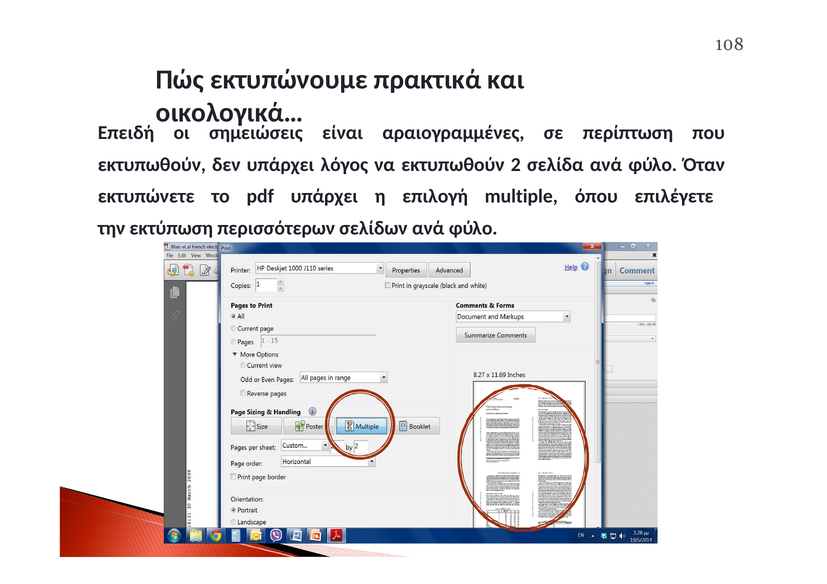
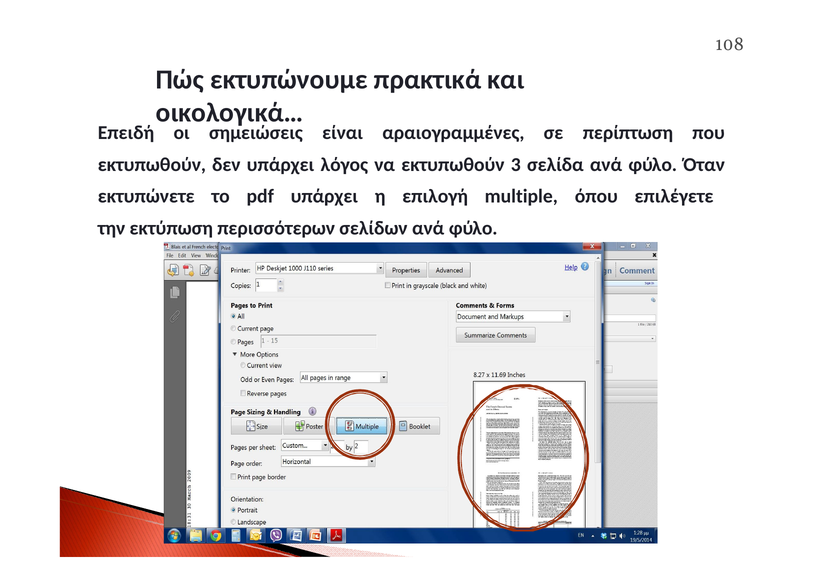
2: 2 -> 3 (516, 165)
